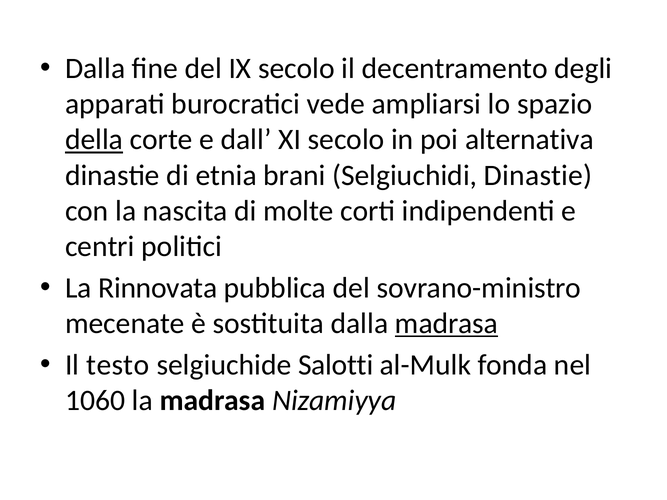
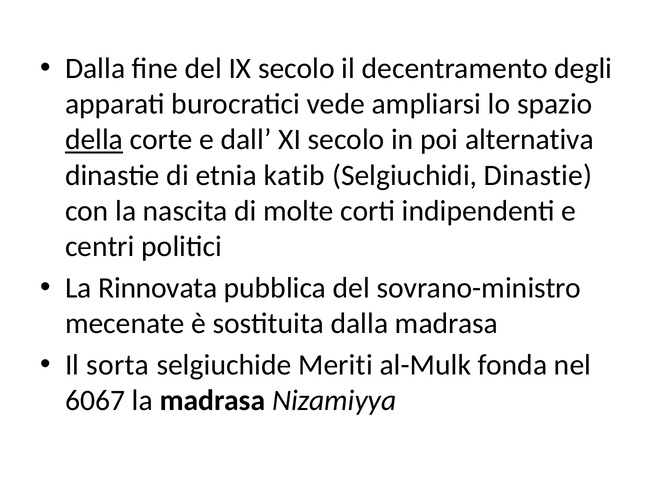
brani: brani -> katib (294, 175)
madrasa underline: present -> none (447, 324)
testo: testo -> sorta (118, 365)
Salotti: Salotti -> Meriti (335, 365)
1060: 1060 -> 6067 (95, 401)
